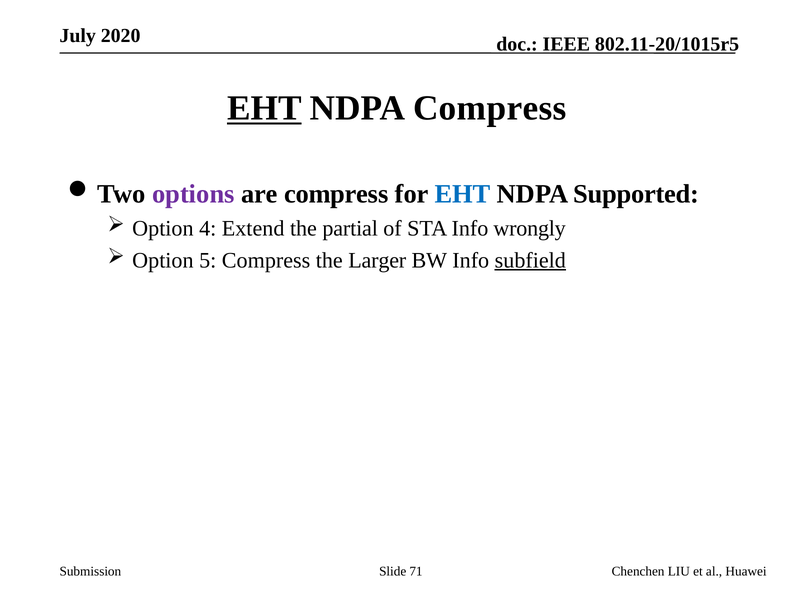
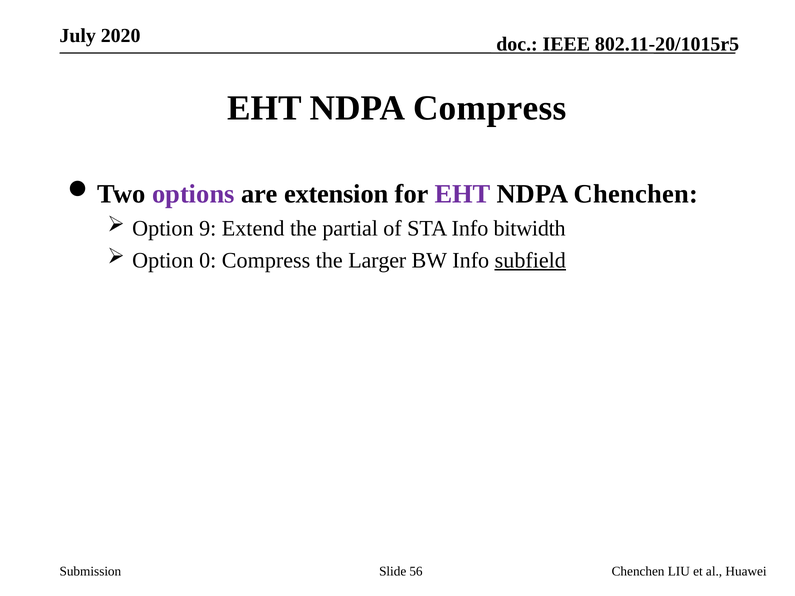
EHT underline: present -> none (264, 108)
are compress: compress -> extension (336, 194)
EHT colour: blue -> purple (463, 194)
NDPA Supported: Supported -> Chenchen (636, 194)
4: 4 -> 9 (208, 228)
wrongly: wrongly -> bitwidth (530, 228)
5: 5 -> 0 (208, 260)
71: 71 -> 56 (416, 572)
